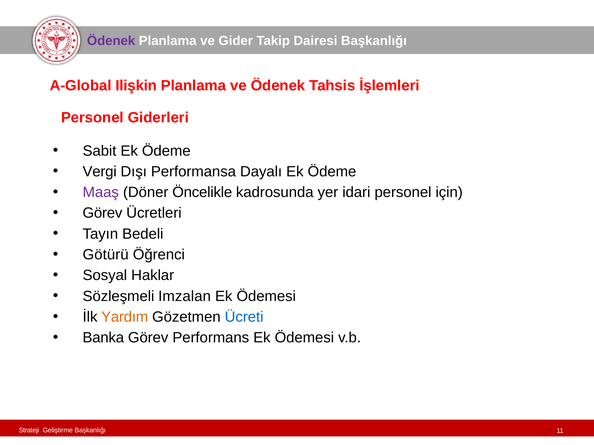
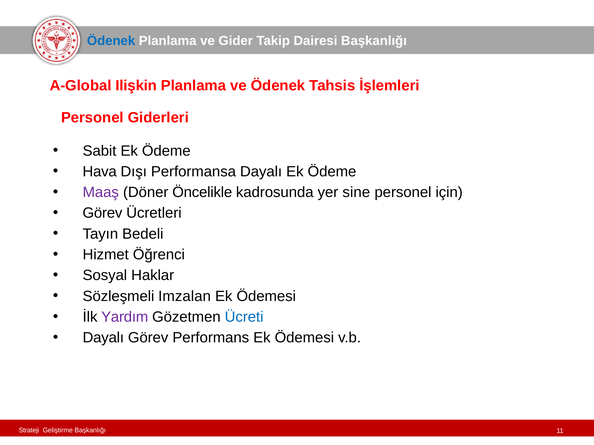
Ödenek colour: purple -> blue (111, 41)
Vergi: Vergi -> Hava (100, 172)
idari: idari -> sine (356, 193)
Götürü: Götürü -> Hizmet (106, 255)
Yardım colour: orange -> purple (125, 317)
Banka: Banka -> Dayalı (103, 338)
